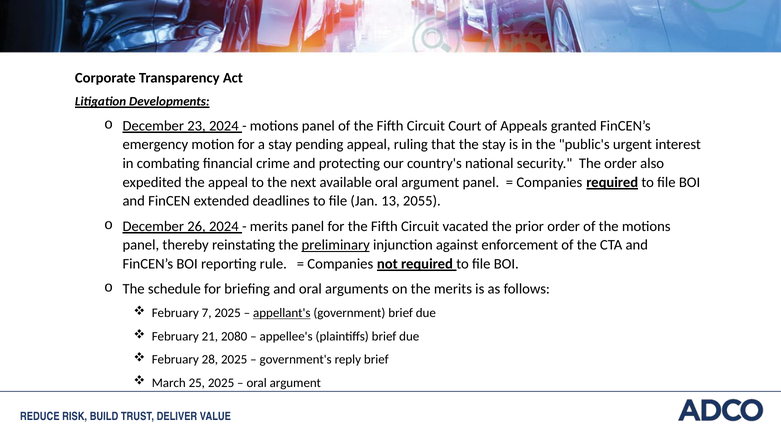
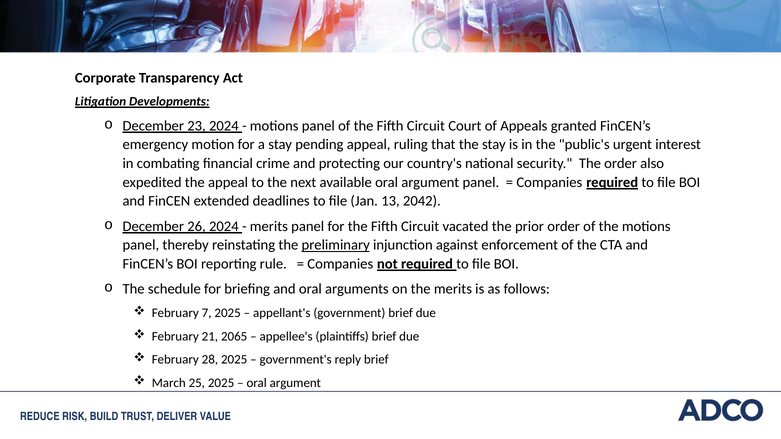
2055: 2055 -> 2042 (422, 201)
appellant's underline: present -> none (282, 313)
2080: 2080 -> 2065 (234, 337)
